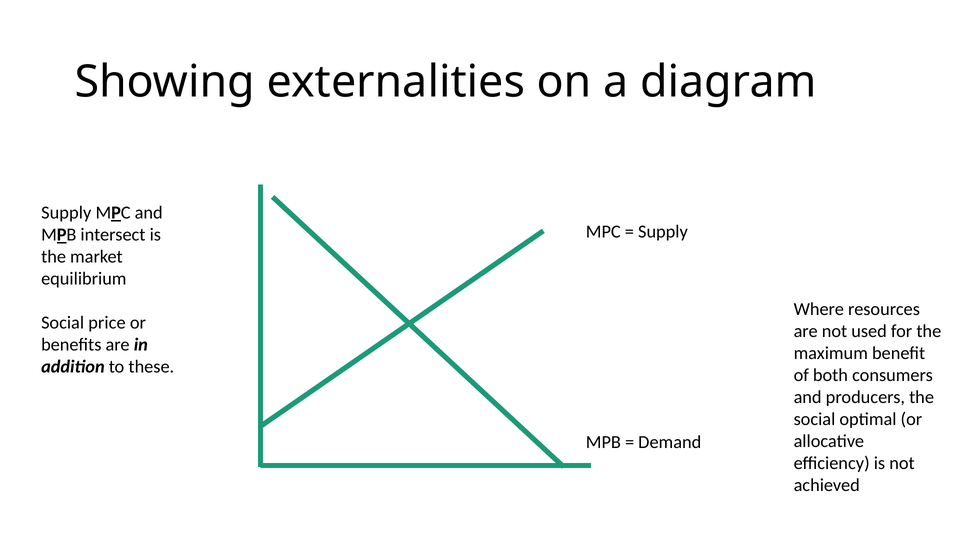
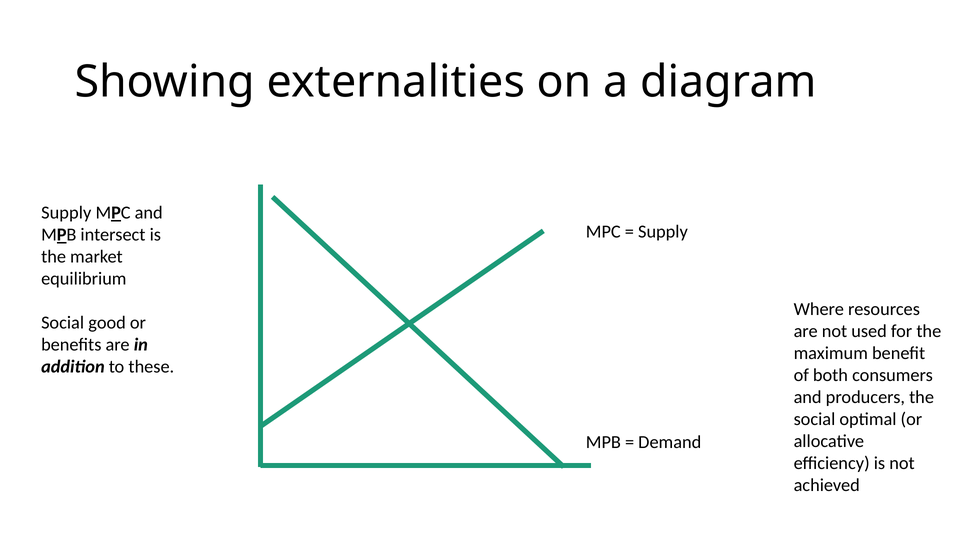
price: price -> good (107, 323)
